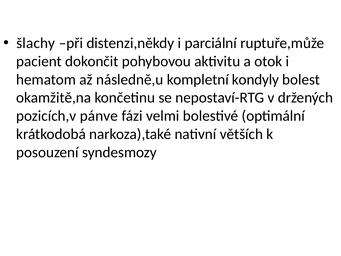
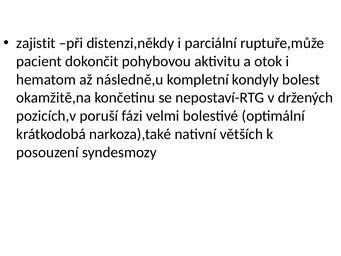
šlachy: šlachy -> zajistit (36, 43)
pánve: pánve -> poruší (99, 116)
